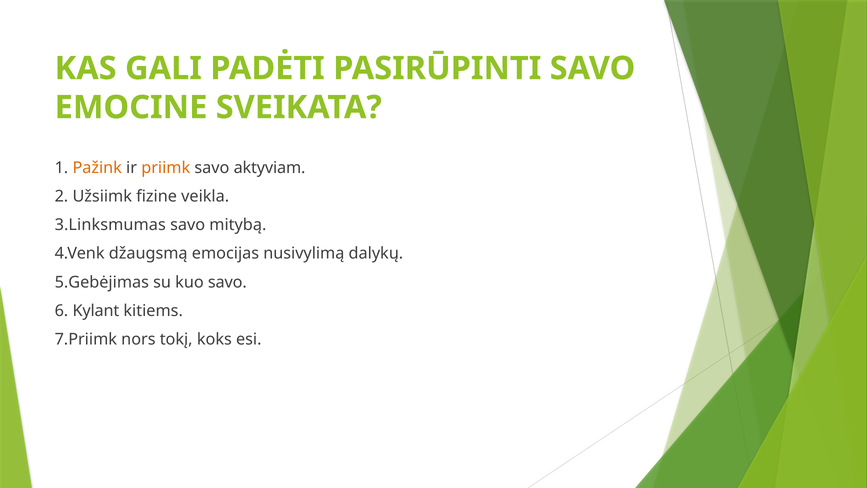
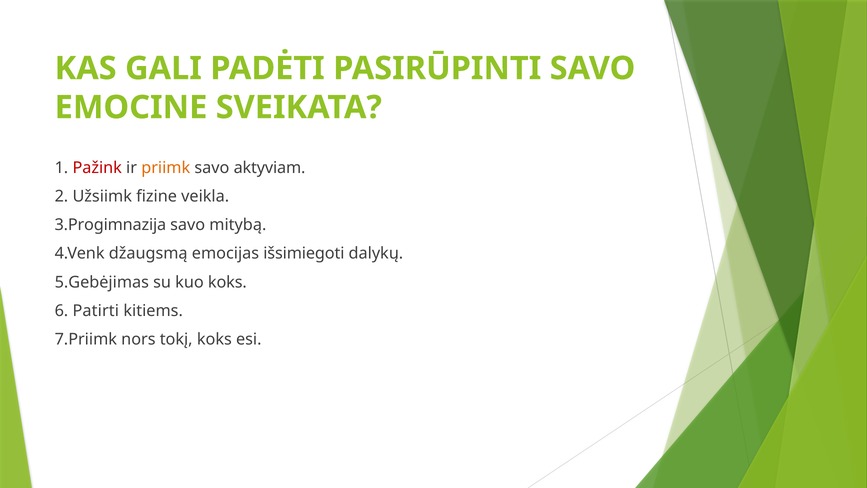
Pažink colour: orange -> red (97, 168)
3.Linksmumas: 3.Linksmumas -> 3.Progimnazija (110, 225)
nusivylimą: nusivylimą -> išsimiegoti (304, 253)
kuo savo: savo -> koks (227, 282)
Kylant: Kylant -> Patirti (96, 311)
